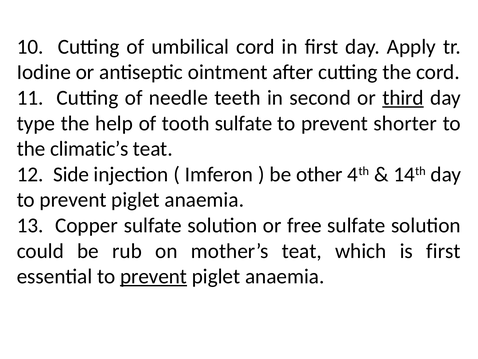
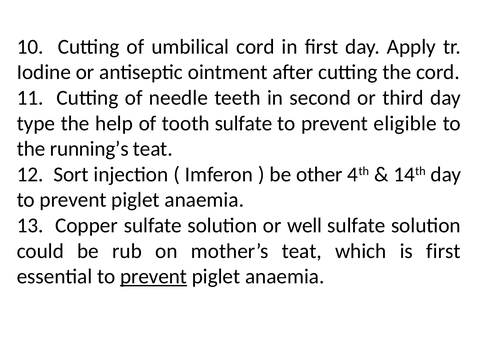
third underline: present -> none (403, 98)
shorter: shorter -> eligible (405, 123)
climatic’s: climatic’s -> running’s (89, 149)
Side: Side -> Sort (71, 174)
free: free -> well (305, 225)
